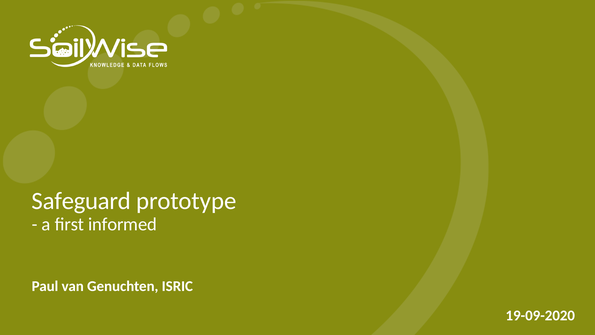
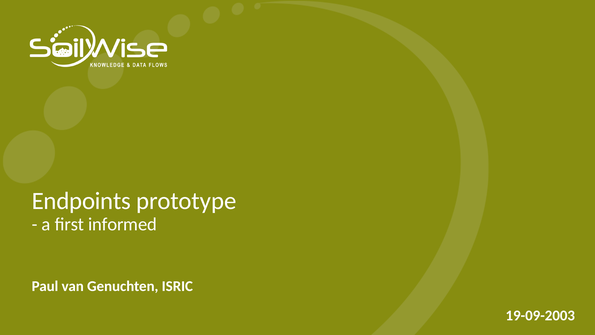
Safeguard: Safeguard -> Endpoints (81, 201)
19-09-2020: 19-09-2020 -> 19-09-2003 (540, 315)
